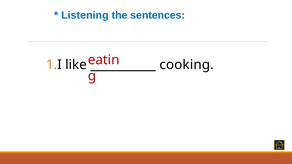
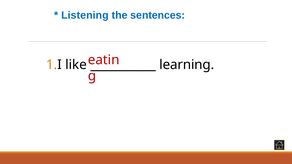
cooking: cooking -> learning (187, 65)
